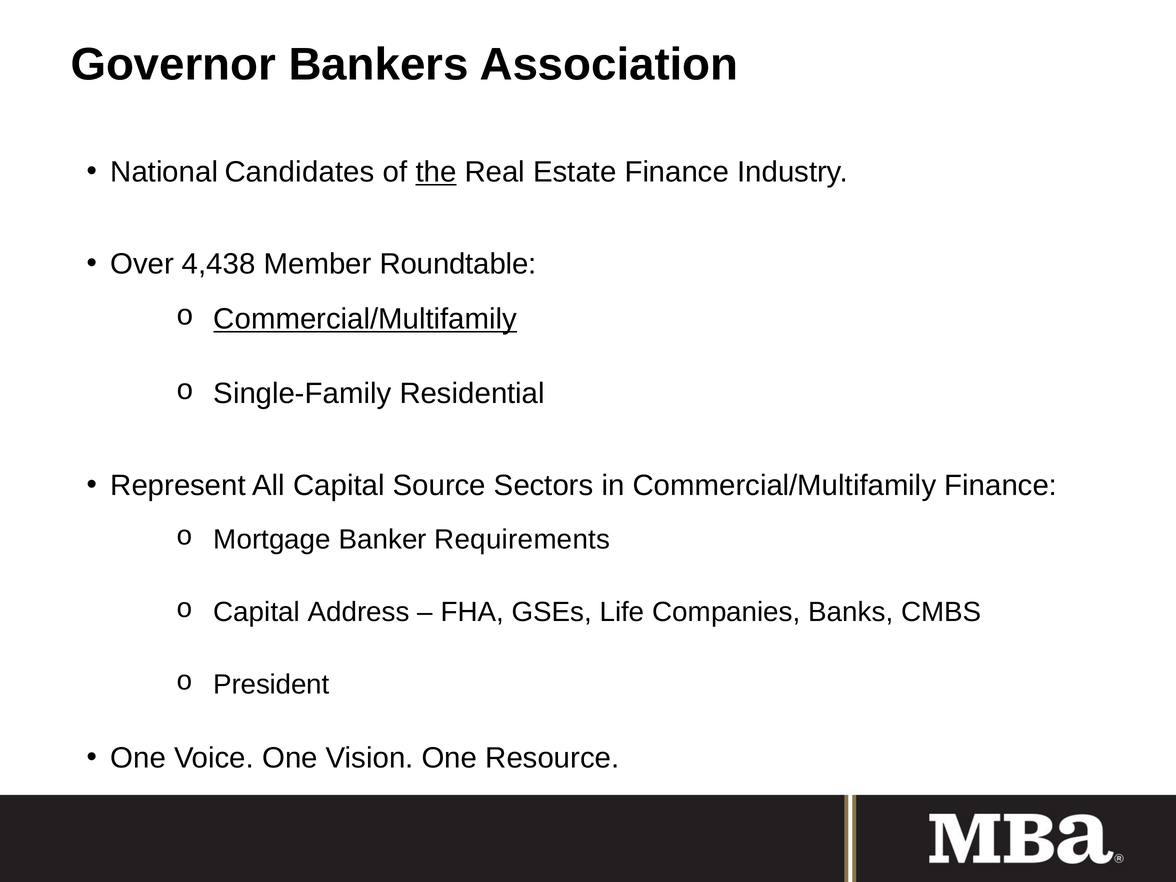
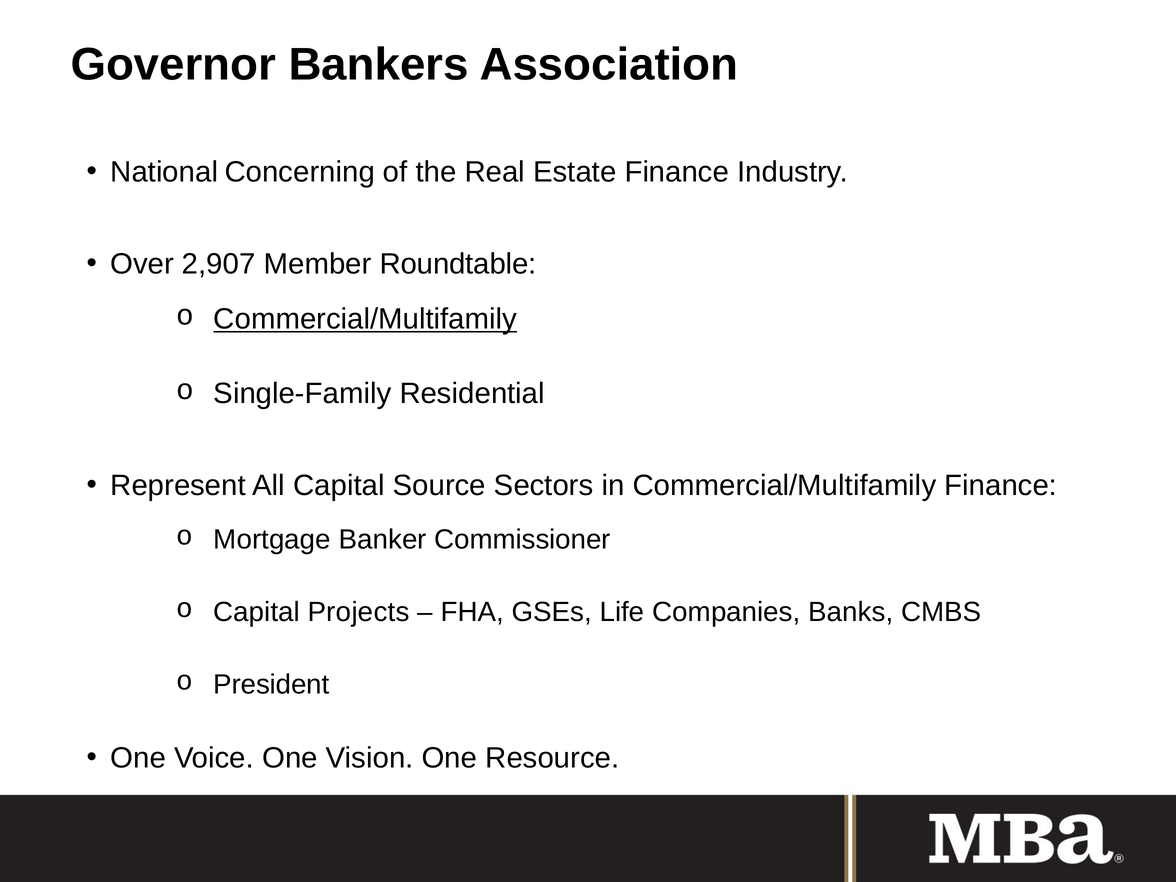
Candidates: Candidates -> Concerning (300, 172)
the underline: present -> none (436, 172)
4,438: 4,438 -> 2,907 (219, 264)
Requirements: Requirements -> Commissioner (523, 539)
Address: Address -> Projects (359, 612)
